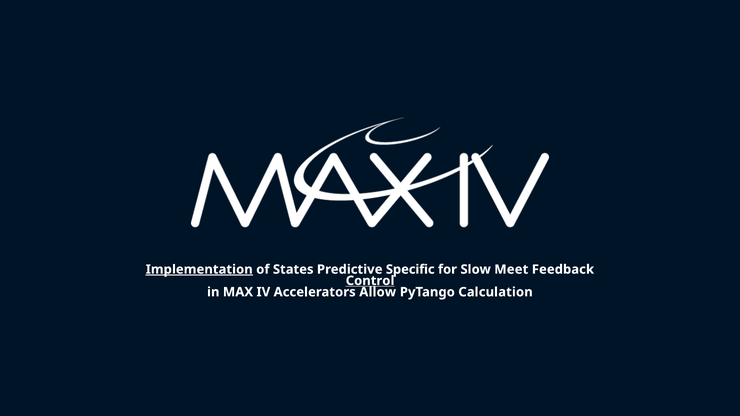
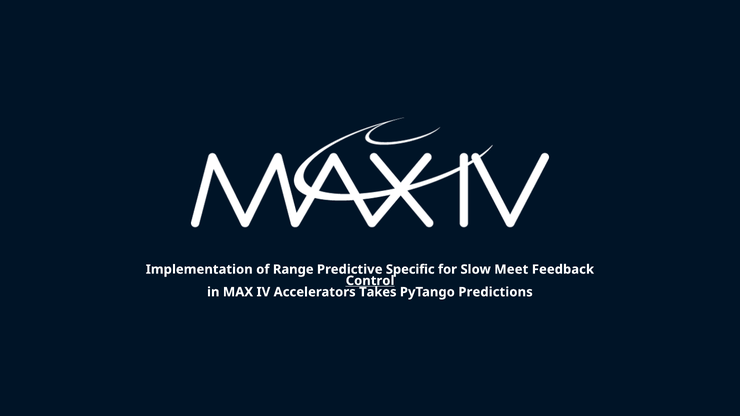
Implementation underline: present -> none (199, 270)
States: States -> Range (293, 270)
Allow: Allow -> Takes (378, 292)
Calculation: Calculation -> Predictions (496, 292)
